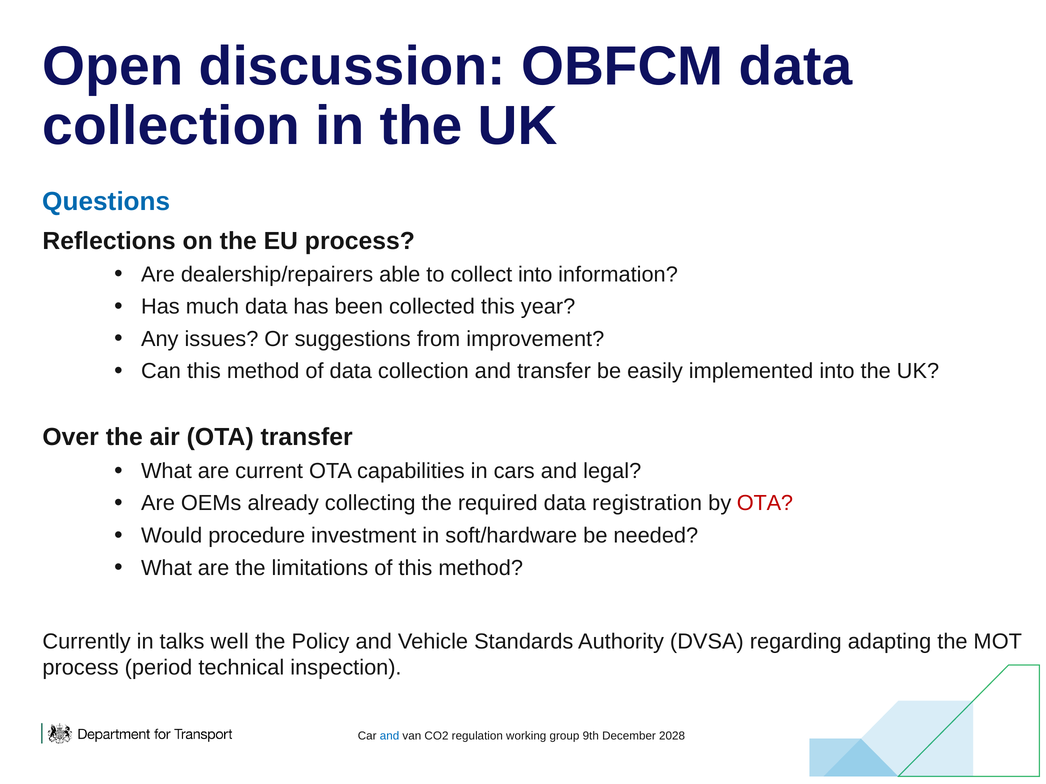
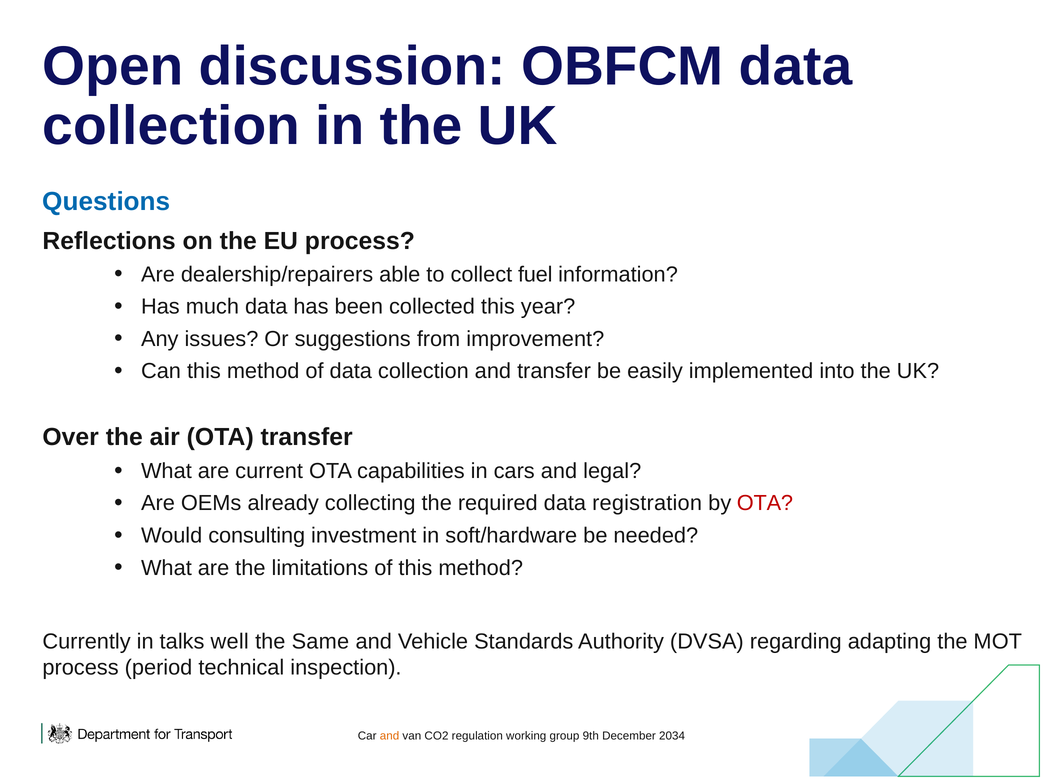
collect into: into -> fuel (535, 275)
procedure: procedure -> consulting (257, 536)
Policy: Policy -> Same (320, 642)
and colour: blue -> orange (390, 736)
2028: 2028 -> 2034 (672, 736)
